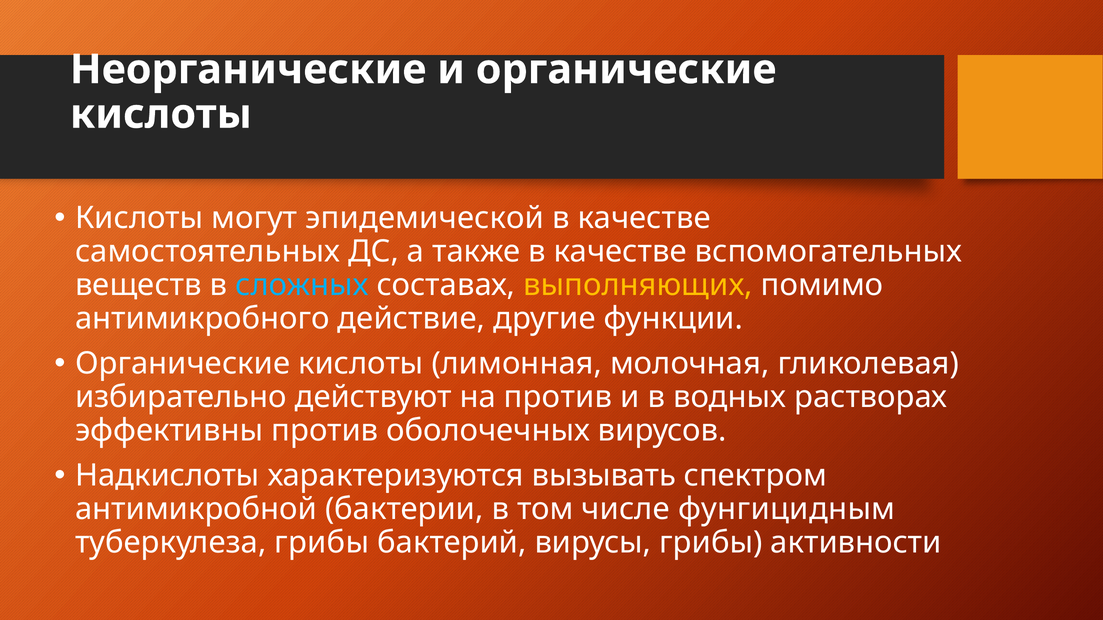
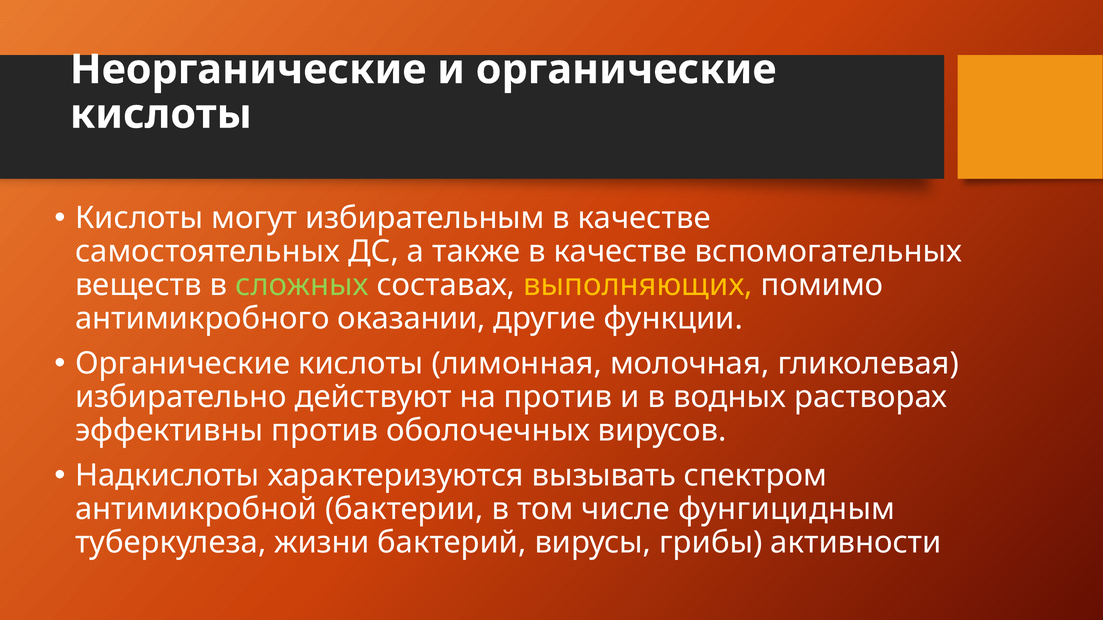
эпидемической: эпидемической -> избирательным (425, 218)
сложных colour: light blue -> light green (302, 285)
действие: действие -> оказании (412, 319)
туберкулеза грибы: грибы -> жизни (322, 543)
